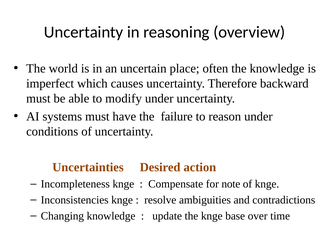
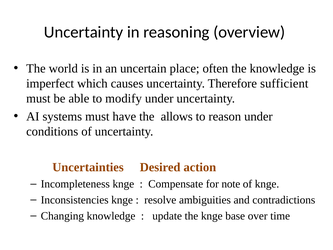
backward: backward -> sufficient (284, 83)
failure: failure -> allows (177, 116)
